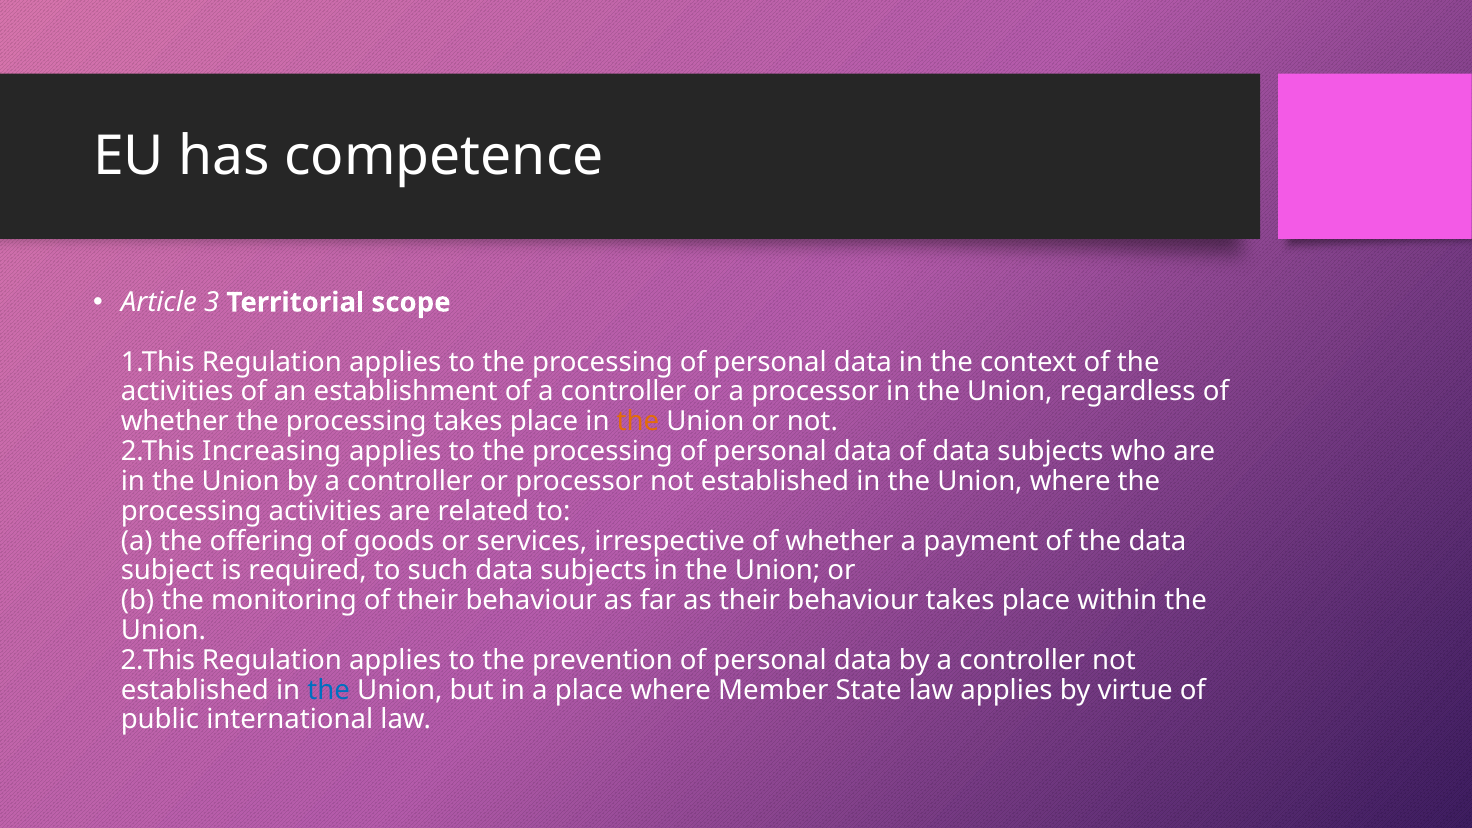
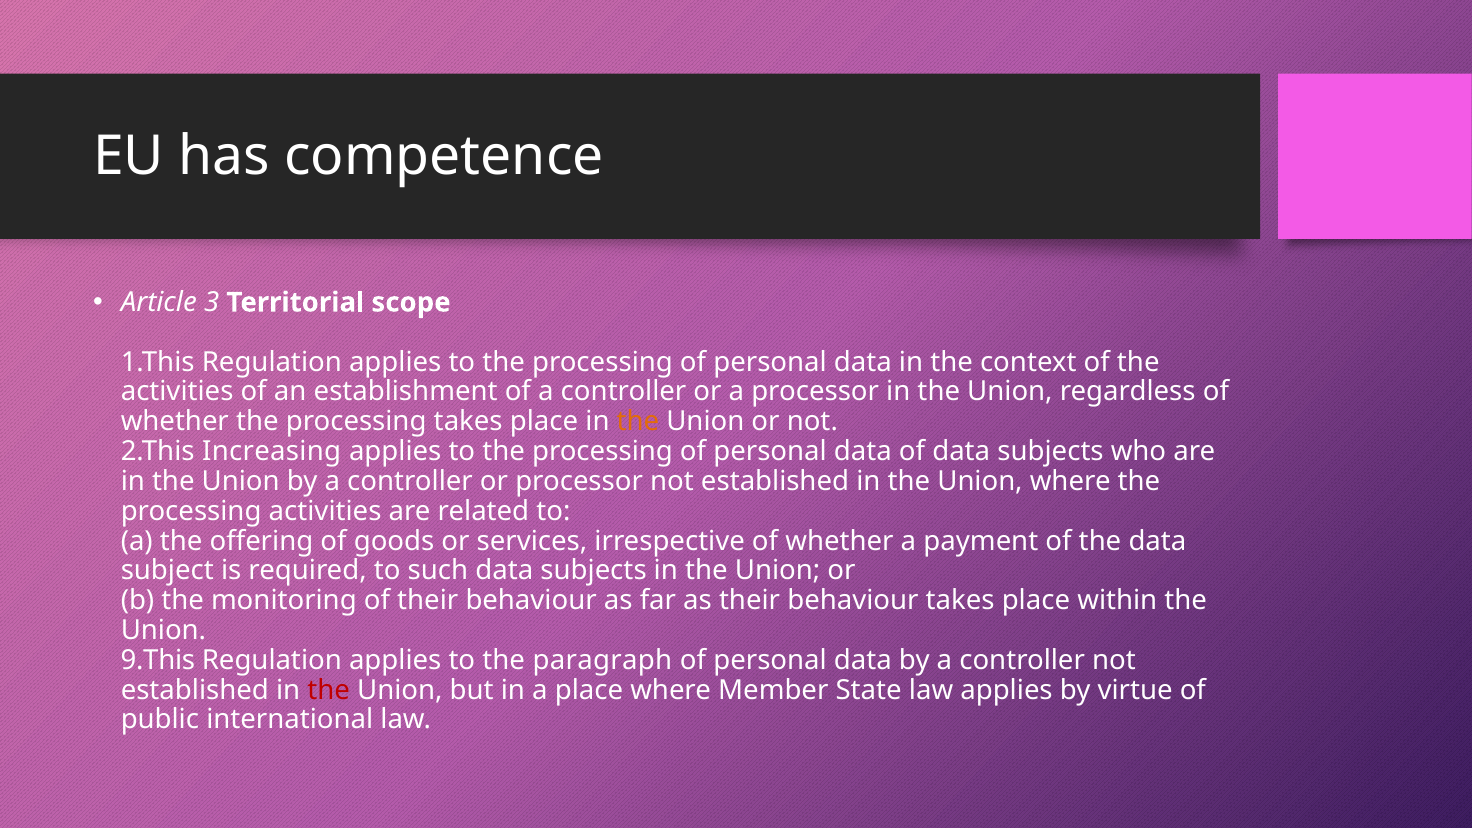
2.This: 2.This -> 9.This (158, 660)
prevention: prevention -> paragraph (602, 660)
the colour: blue -> red (329, 690)
